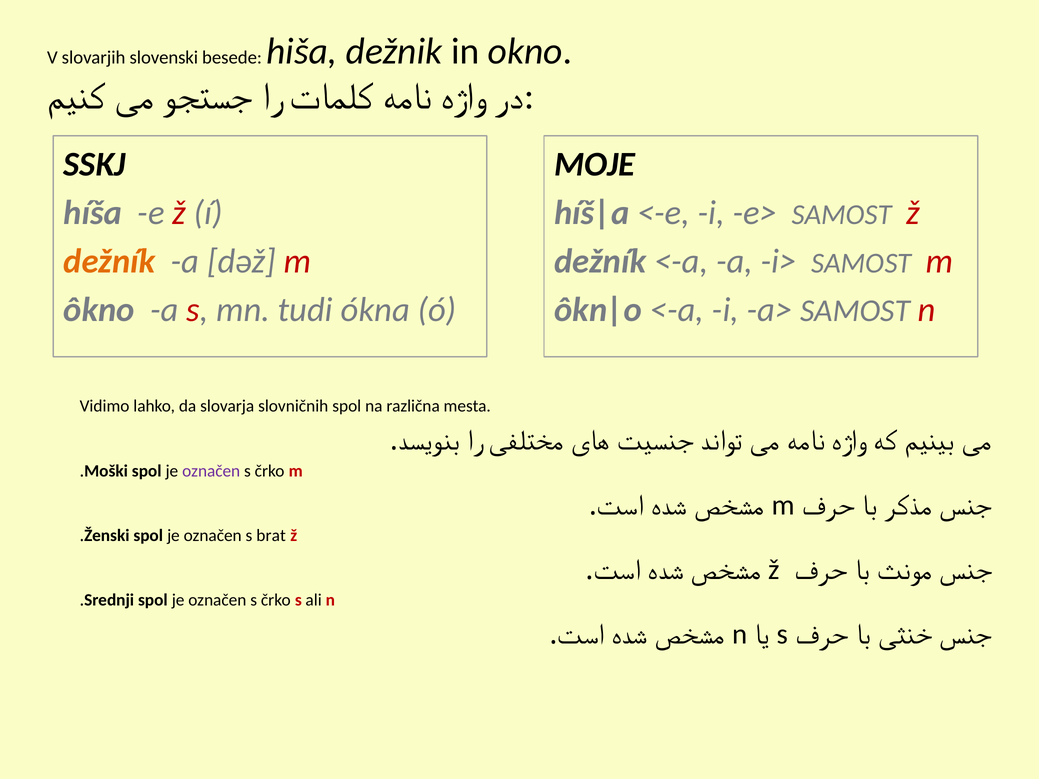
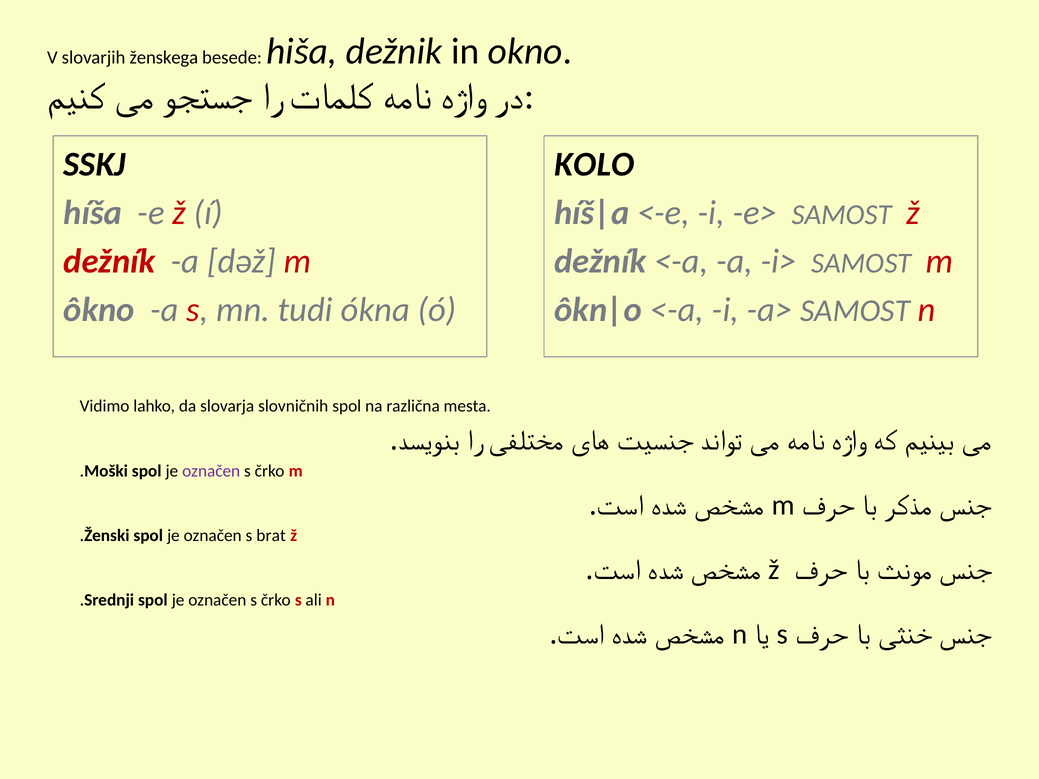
slovenski: slovenski -> ženskega (164, 58)
MOJE: MOJE -> KOLO (594, 164)
dežník colour: orange -> red (109, 261)
